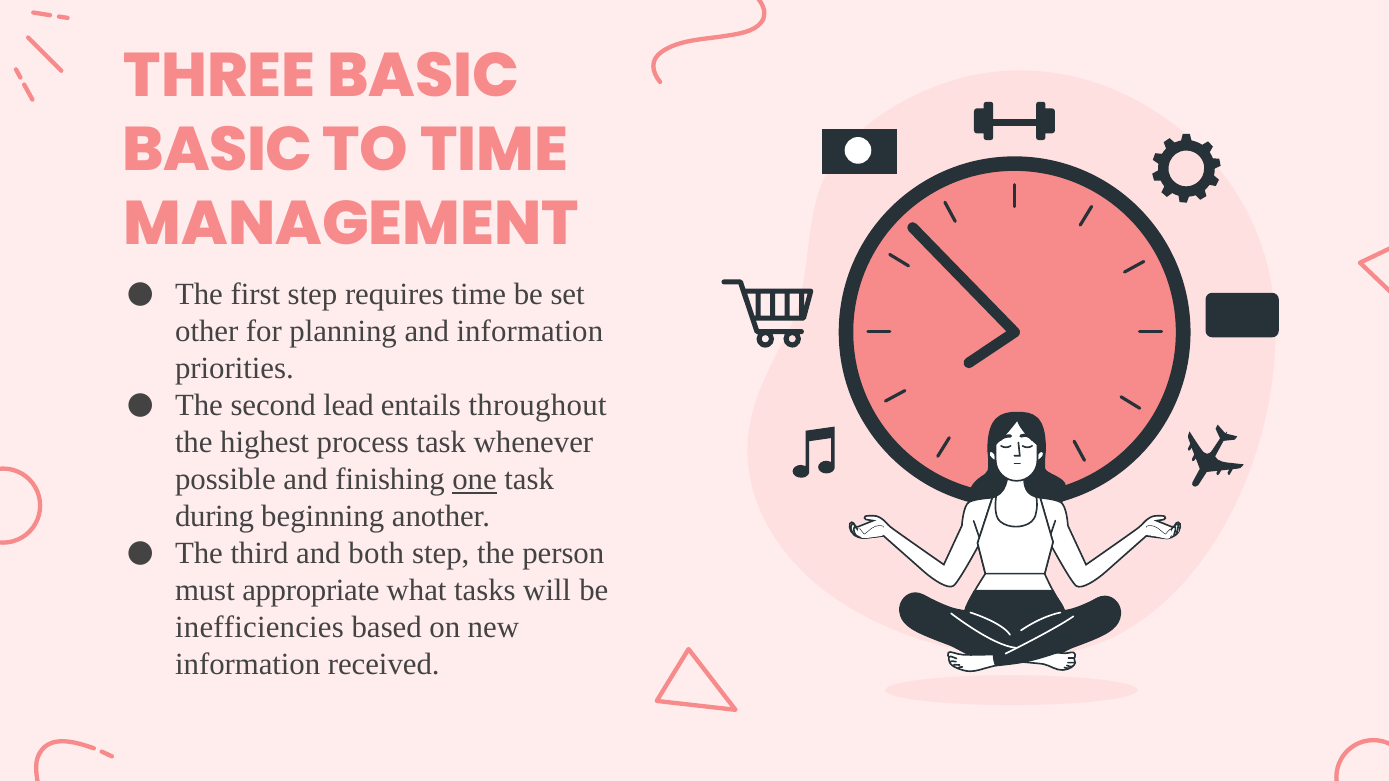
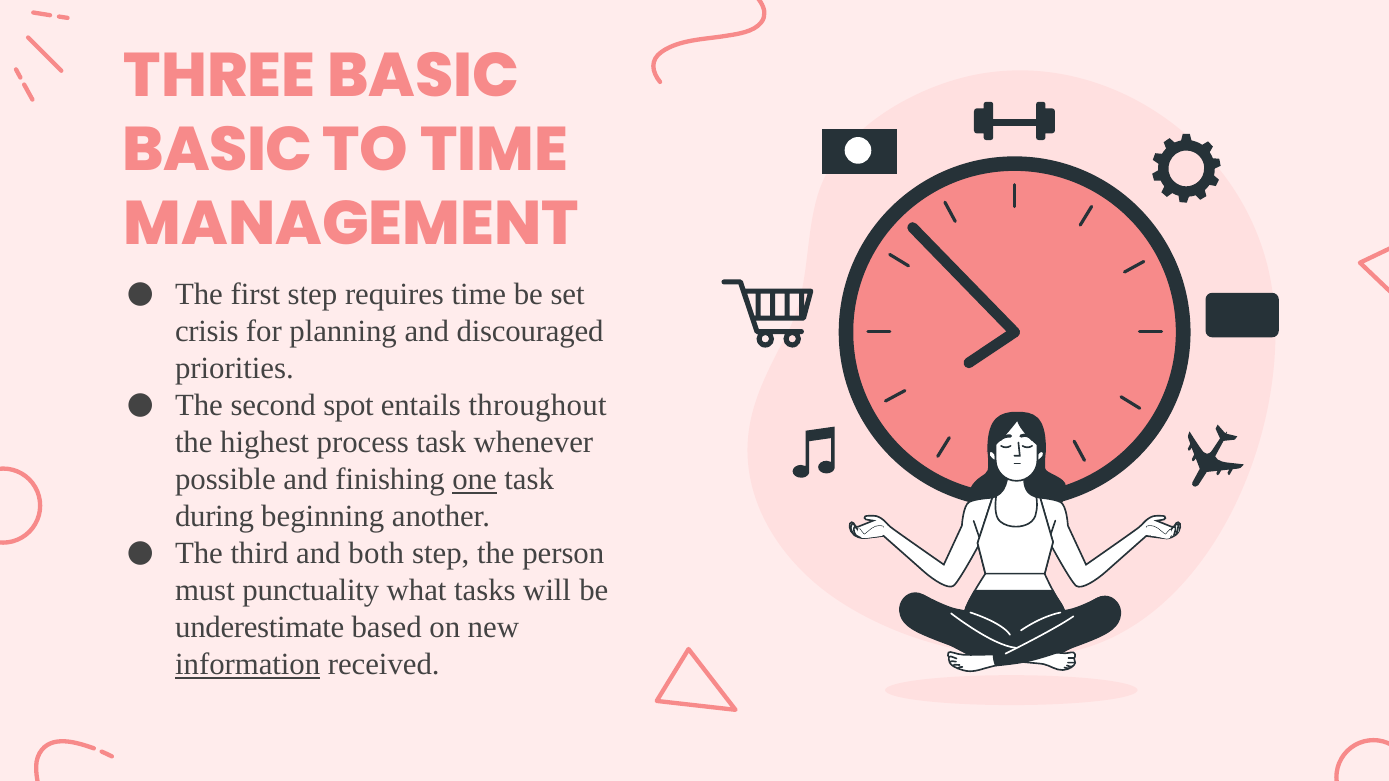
other: other -> crisis (207, 332)
and information: information -> discouraged (530, 332)
lead: lead -> spot (349, 406)
appropriate: appropriate -> punctuality (311, 591)
inefficiencies: inefficiencies -> underestimate (260, 628)
information underline: none -> present (248, 665)
